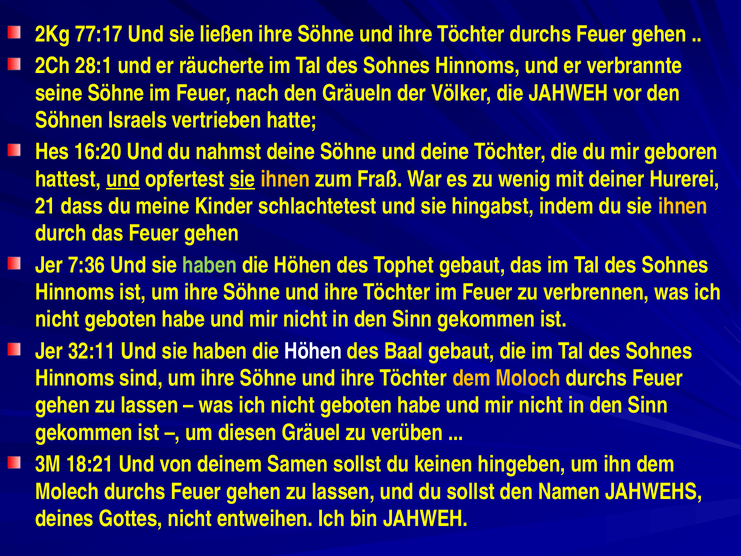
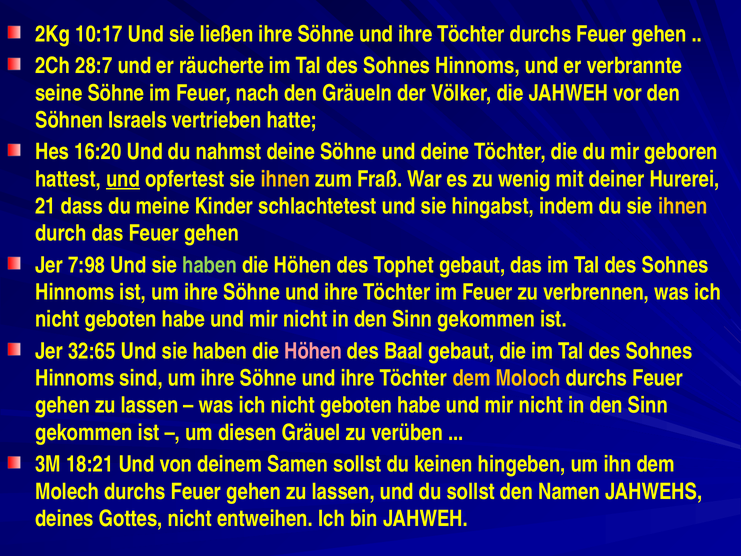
77:17: 77:17 -> 10:17 (99, 34)
28:1: 28:1 -> 28:7 (94, 66)
sie underline: present -> none (242, 179)
7:36: 7:36 -> 7:98 (87, 265)
32:11: 32:11 -> 32:65 (92, 351)
Höhen colour: white -> pink (313, 351)
